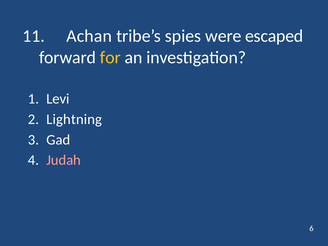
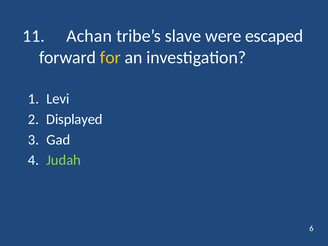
spies: spies -> slave (183, 36)
Lightning: Lightning -> Displayed (74, 119)
Judah colour: pink -> light green (64, 160)
